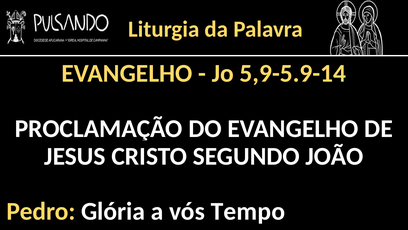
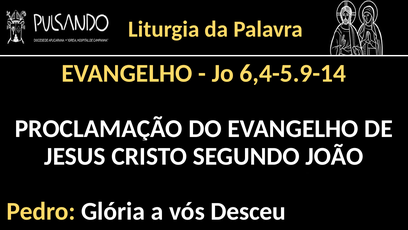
5,9-5.9-14: 5,9-5.9-14 -> 6,4-5.9-14 (293, 73)
Tempo: Tempo -> Desceu (248, 211)
